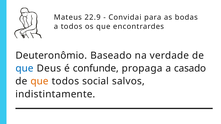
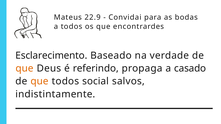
Deuteronômio: Deuteronômio -> Esclarecimento (51, 56)
que colour: blue -> orange (25, 69)
confunde: confunde -> referindo (96, 69)
